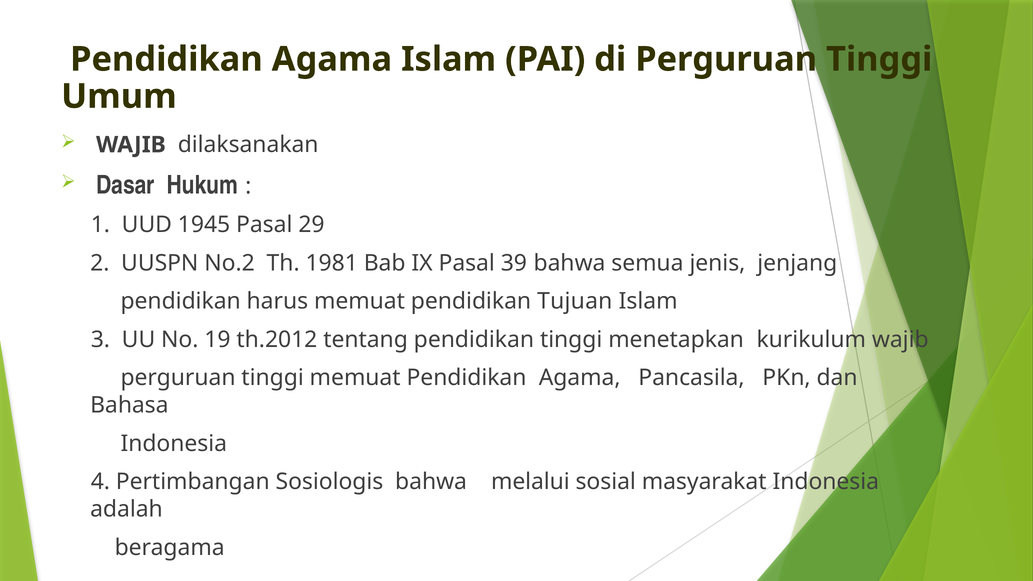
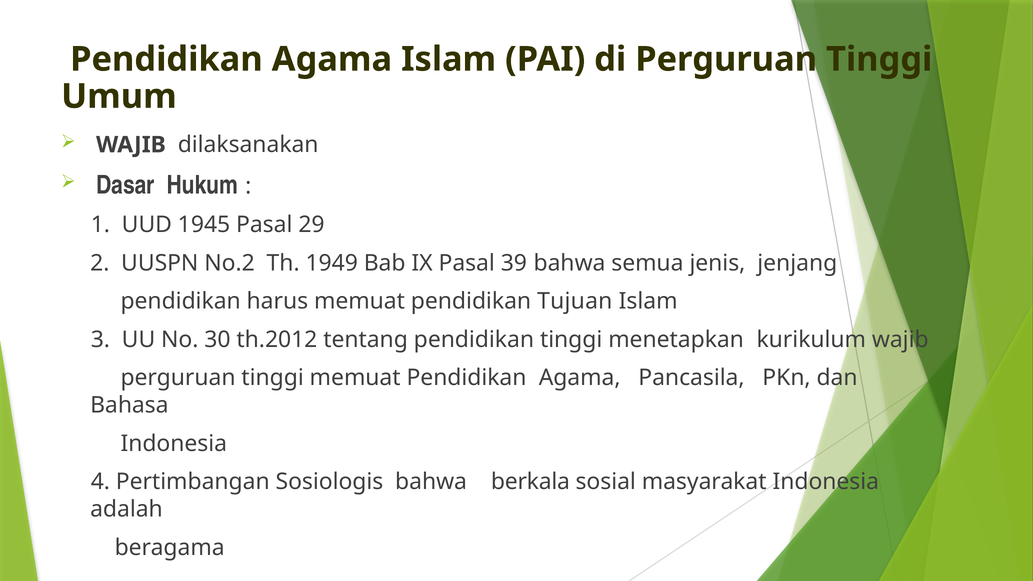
1981: 1981 -> 1949 (332, 263)
19: 19 -> 30 (217, 340)
melalui: melalui -> berkala (530, 482)
